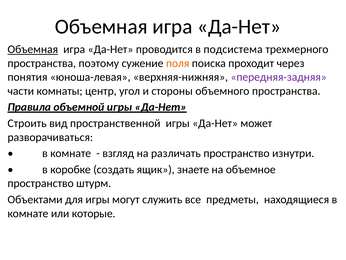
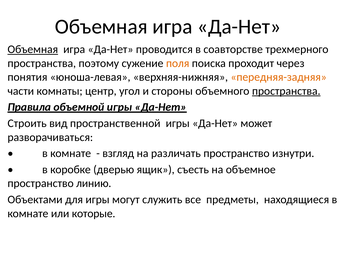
подсистема: подсистема -> соавторстве (233, 49)
передняя-задняя colour: purple -> orange (279, 77)
пространства underline: none -> present (286, 91)
создать: создать -> дверью (114, 169)
знаете: знаете -> съесть (193, 169)
штурм: штурм -> линию (94, 183)
